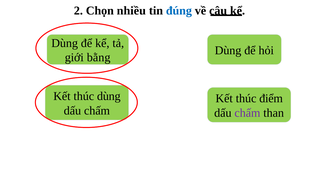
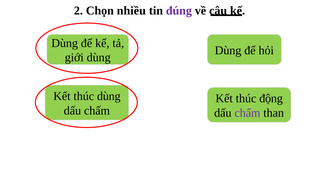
đúng colour: blue -> purple (179, 11)
giới bằng: bằng -> dùng (99, 57)
điểm: điểm -> động (271, 98)
